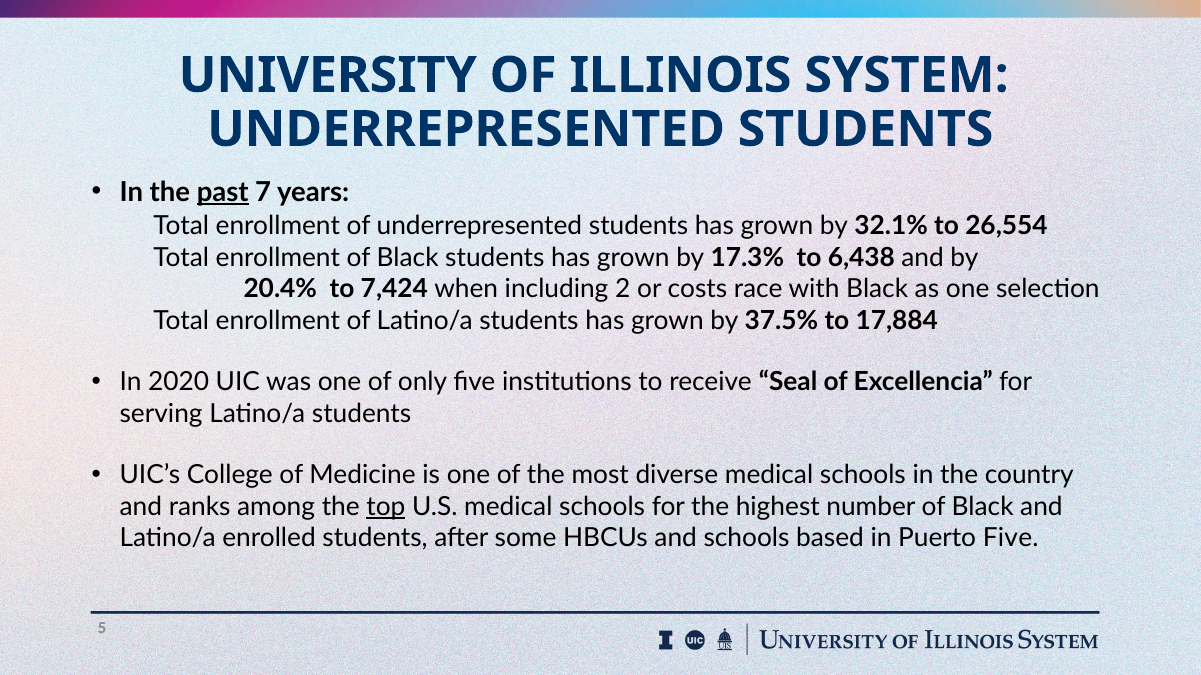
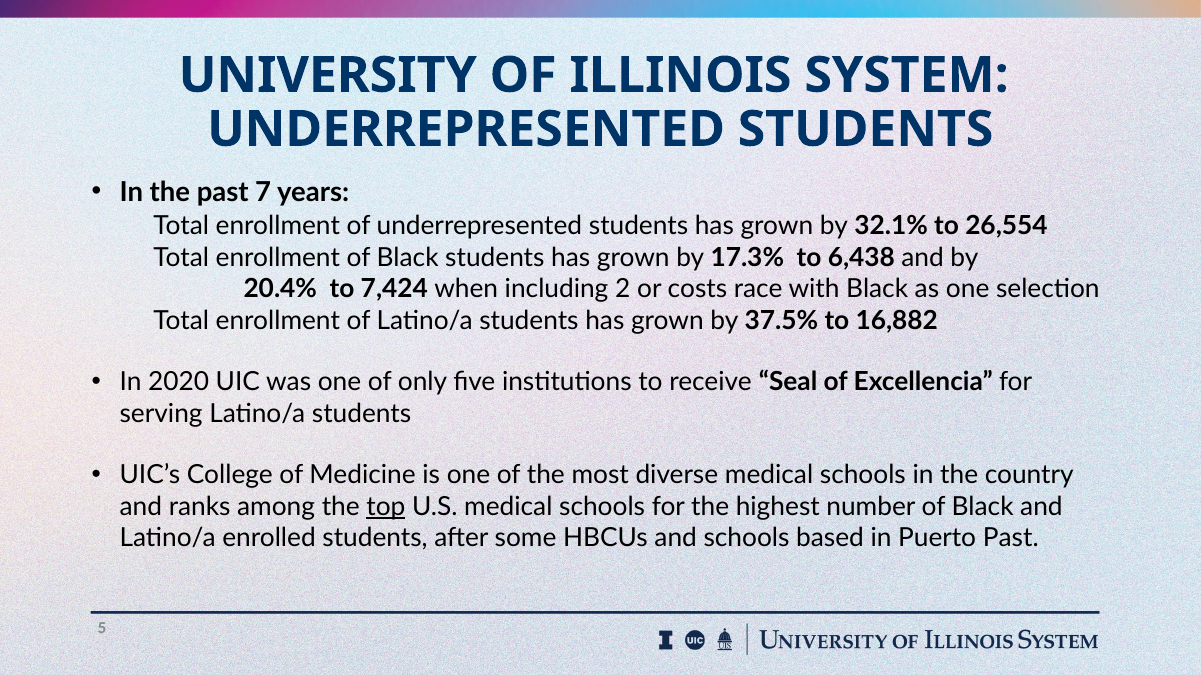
past underline: present -> none (223, 192)
17,884: 17,884 -> 16,882 (897, 321)
Puerto Five: Five -> Past (1011, 538)
